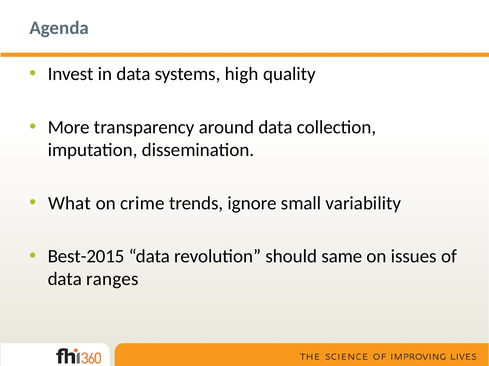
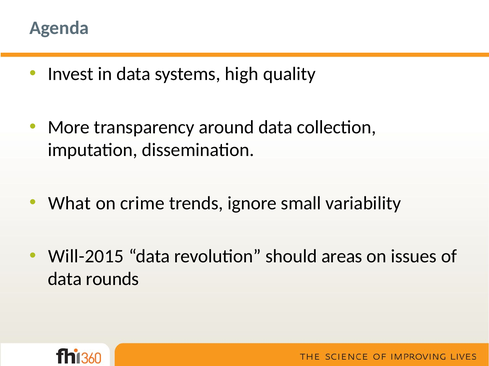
Best-2015: Best-2015 -> Will-2015 (86, 257)
same: same -> areas (342, 257)
ranges: ranges -> rounds (112, 280)
